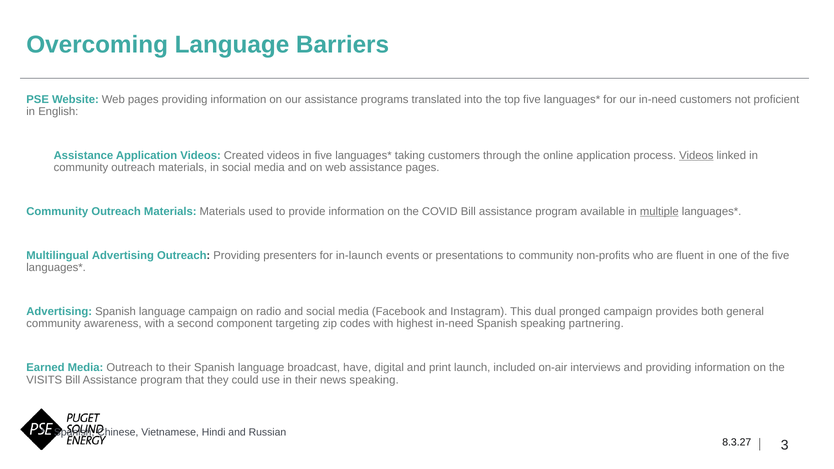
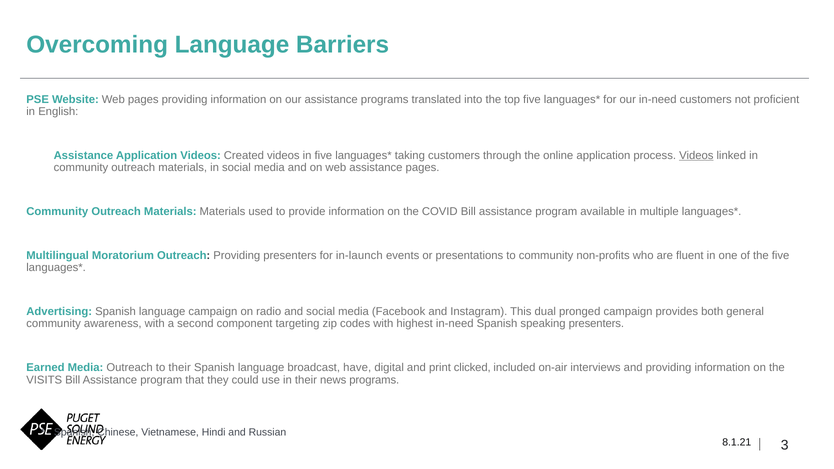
multiple underline: present -> none (659, 212)
Multilingual Advertising: Advertising -> Moratorium (123, 255)
speaking partnering: partnering -> presenters (596, 324)
launch: launch -> clicked (472, 368)
news speaking: speaking -> programs (374, 380)
8.3.27: 8.3.27 -> 8.1.21 (737, 442)
